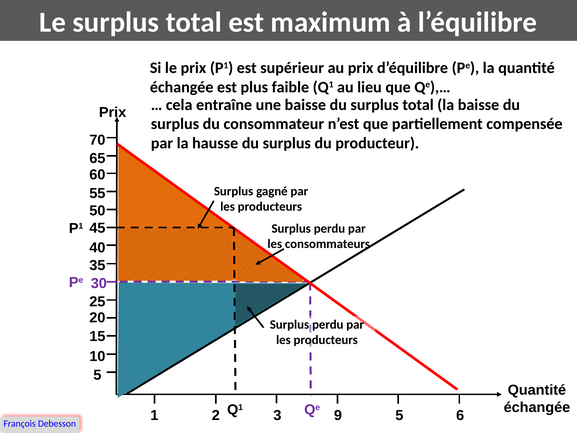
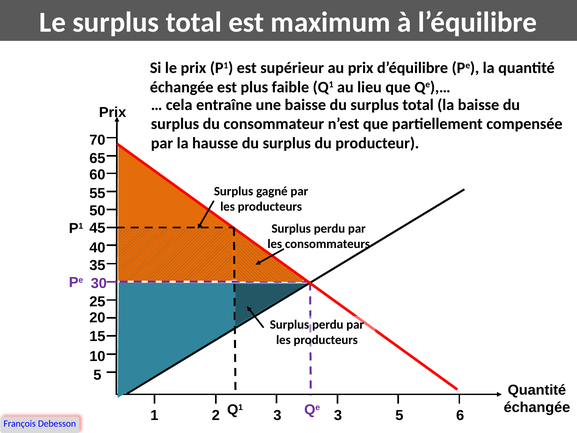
3 9: 9 -> 3 (338, 415)
